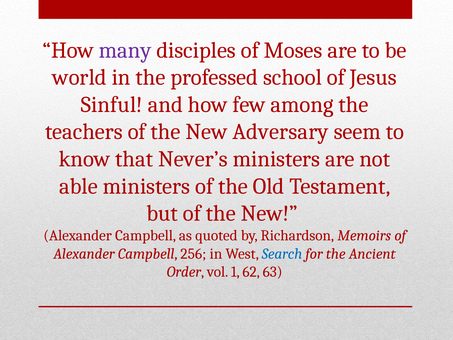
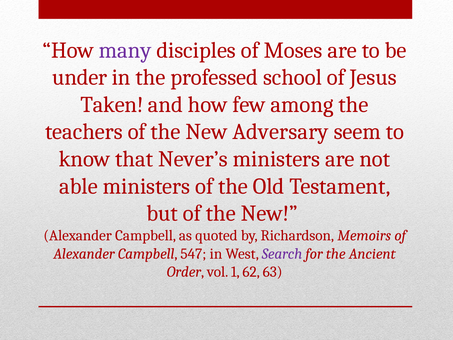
world: world -> under (80, 77)
Sinful: Sinful -> Taken (112, 105)
256: 256 -> 547 (193, 254)
Search colour: blue -> purple (282, 254)
